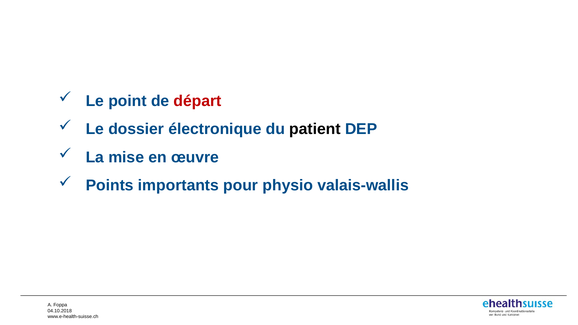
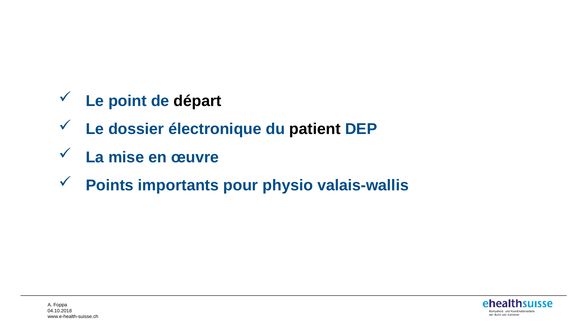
départ colour: red -> black (198, 101)
